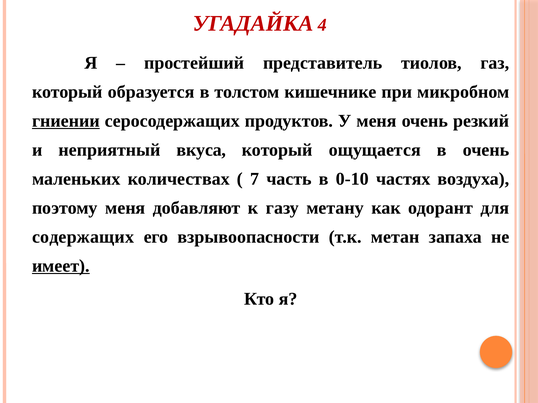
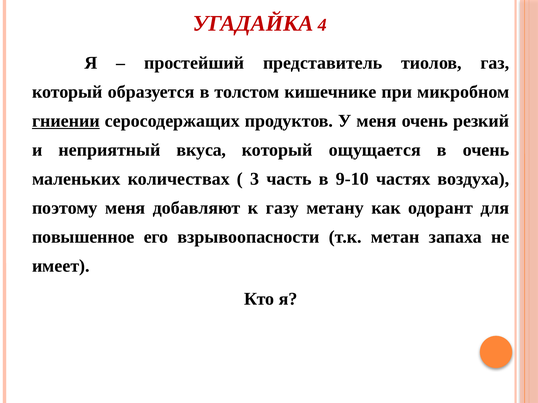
7: 7 -> 3 (255, 179)
0-10: 0-10 -> 9-10 (352, 179)
содержащих: содержащих -> повышенное (83, 237)
имеет underline: present -> none (61, 266)
